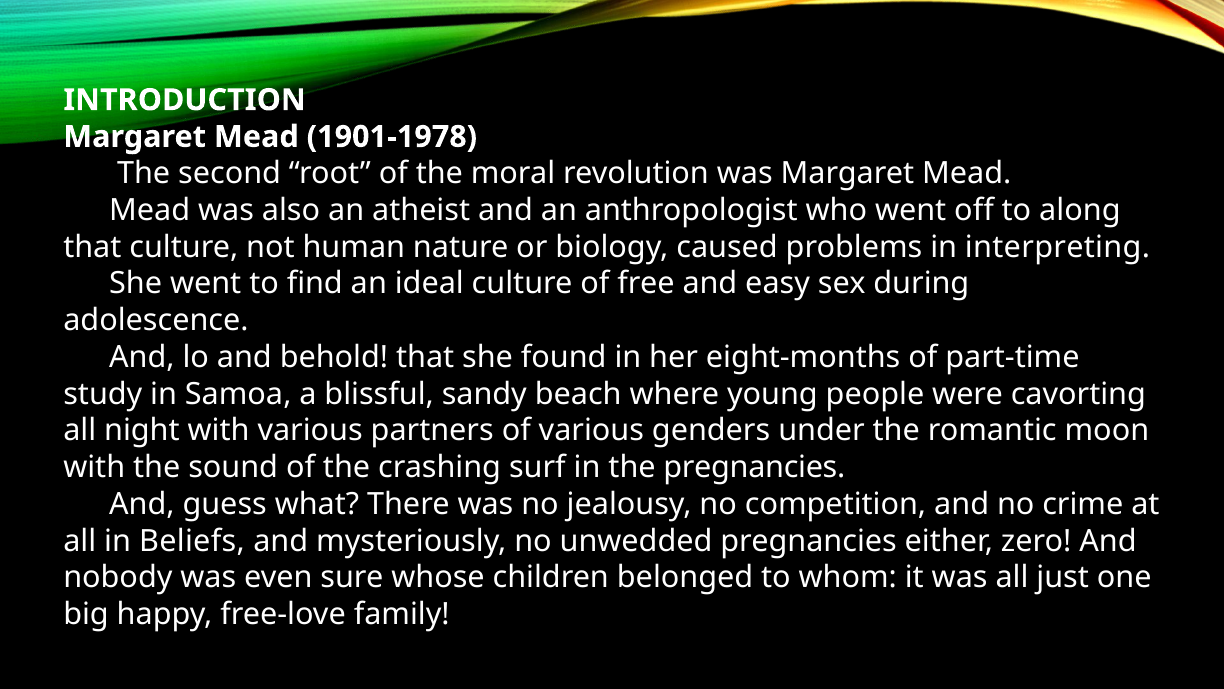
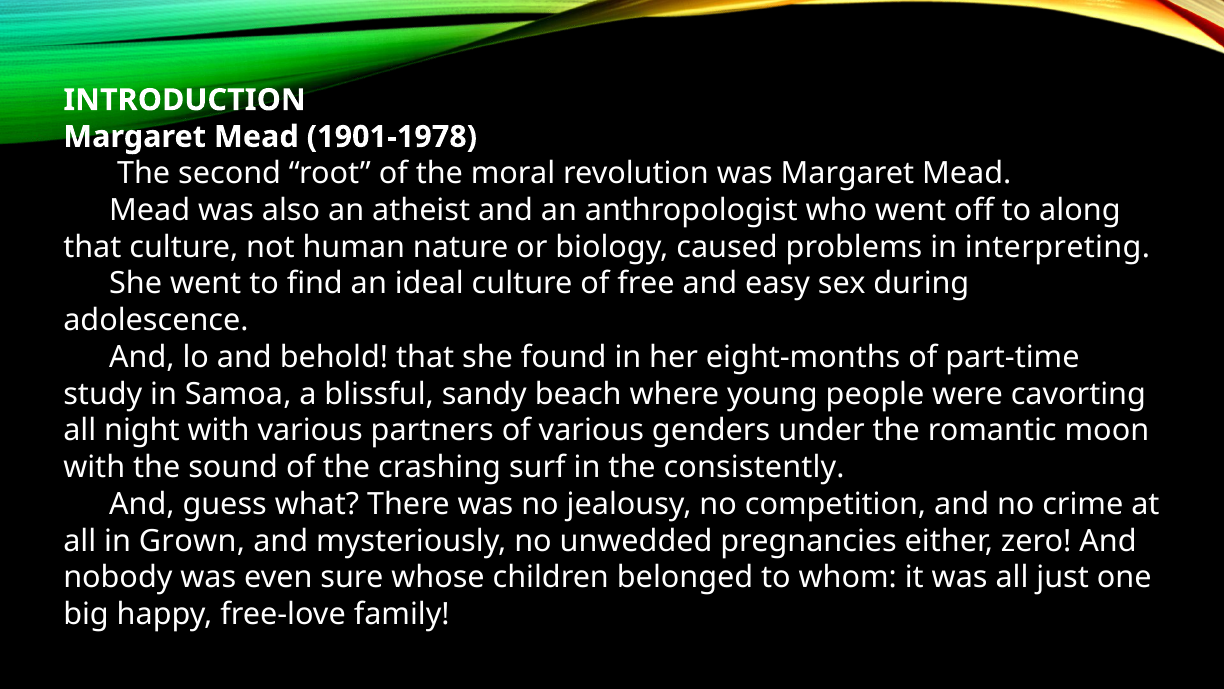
the pregnancies: pregnancies -> consistently (754, 467)
Beliefs: Beliefs -> Grown (192, 541)
